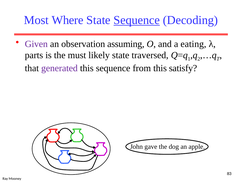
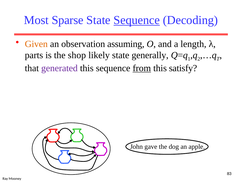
Where: Where -> Sparse (68, 20)
Given colour: purple -> orange (36, 44)
eating: eating -> length (193, 44)
must: must -> shop (77, 55)
traversed: traversed -> generally (150, 55)
from underline: none -> present (142, 68)
